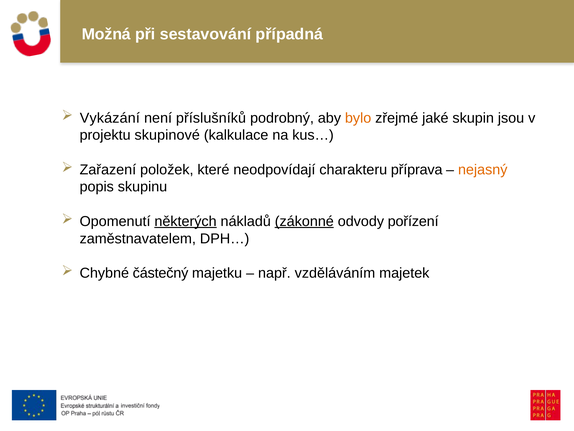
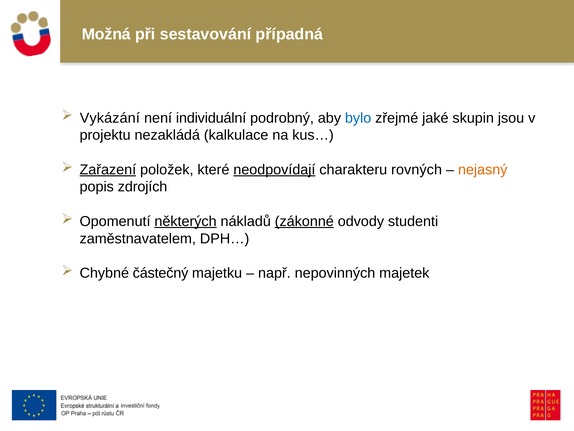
příslušníků: příslušníků -> individuální (211, 118)
bylo colour: orange -> blue (358, 118)
skupinové: skupinové -> nezakládá (167, 135)
Zařazení underline: none -> present (108, 169)
neodpovídají underline: none -> present (274, 169)
příprava: příprava -> rovných (417, 169)
skupinu: skupinu -> zdrojích (143, 187)
pořízení: pořízení -> studenti (413, 221)
vzděláváním: vzděláváním -> nepovinných (335, 273)
